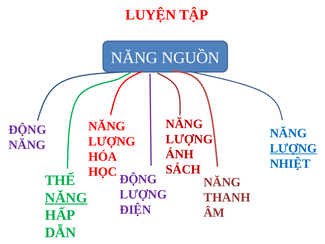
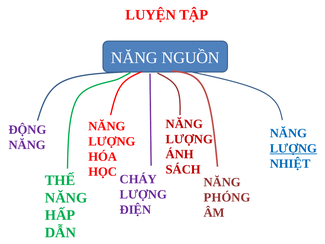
ĐỘNG: ĐỘNG -> CHÁY (138, 179)
NĂNG underline: present -> none (66, 198)
THANH: THANH -> PHÓNG (227, 197)
